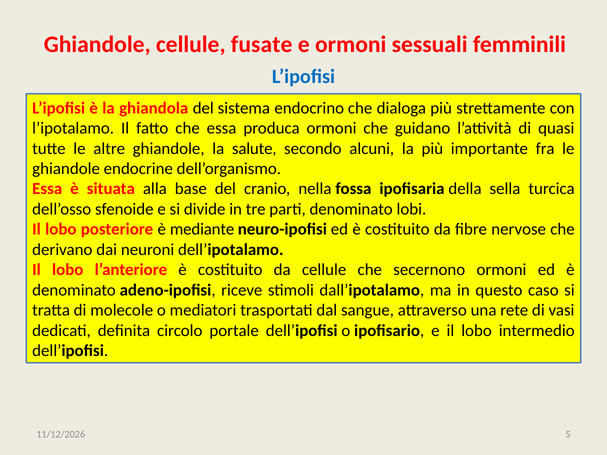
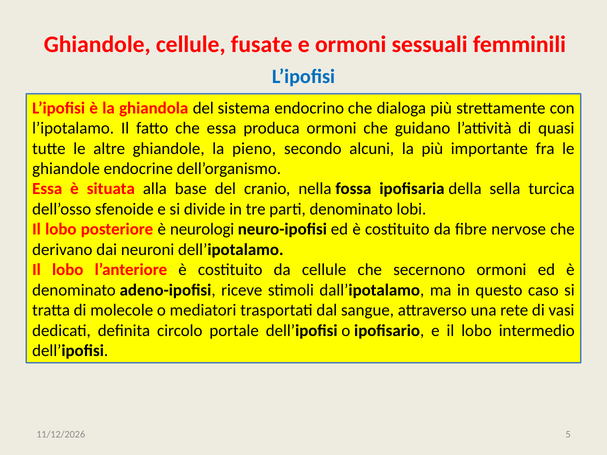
salute: salute -> pieno (254, 149)
mediante: mediante -> neurologi (202, 230)
